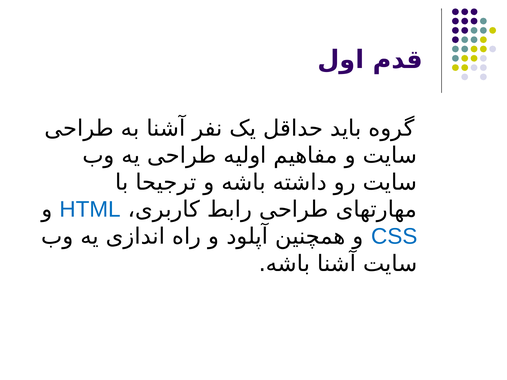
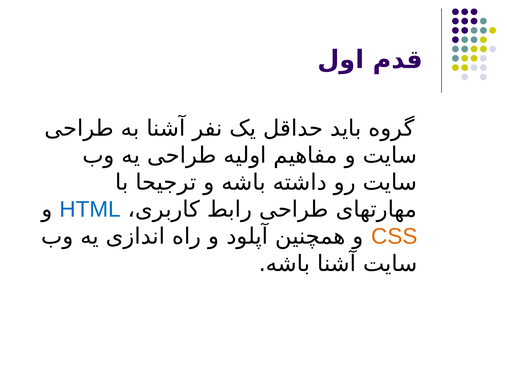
CSS colour: blue -> orange (394, 237)
